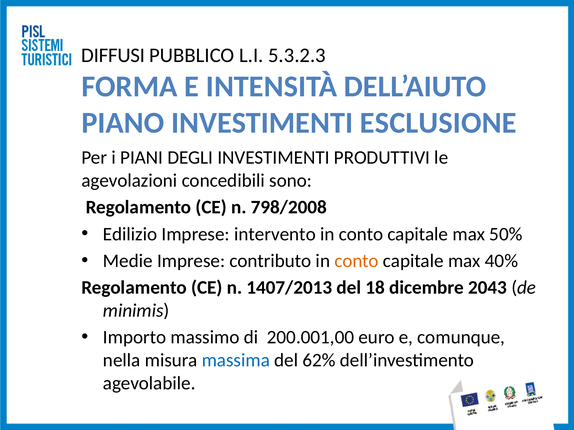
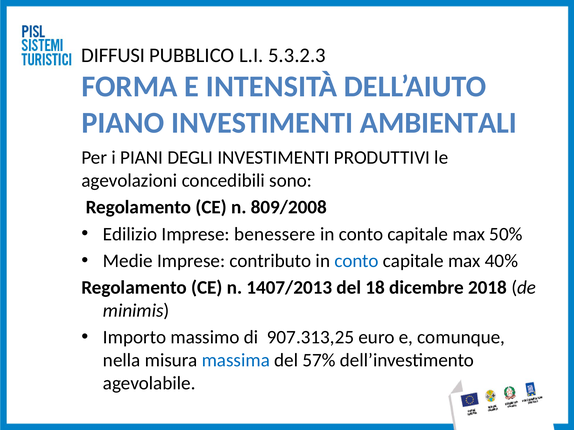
ESCLUSIONE: ESCLUSIONE -> AMBIENTALI (438, 123)
798/2008: 798/2008 -> 809/2008 (289, 208)
intervento: intervento -> benessere (275, 234)
conto colour: orange -> blue (357, 261)
2043: 2043 -> 2018 (488, 288)
200.001,00: 200.001,00 -> 907.313,25 (310, 338)
62%: 62% -> 57% (319, 361)
